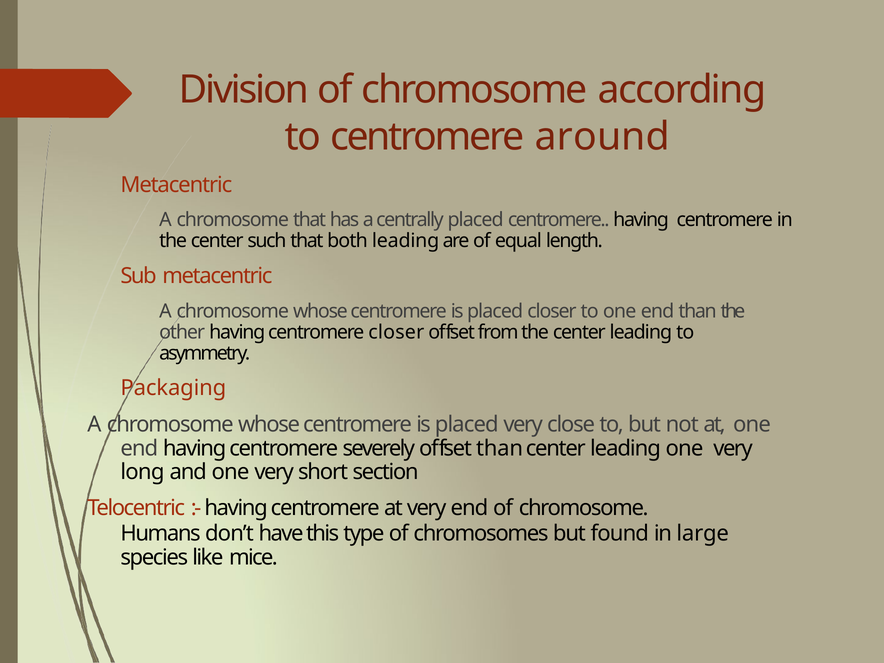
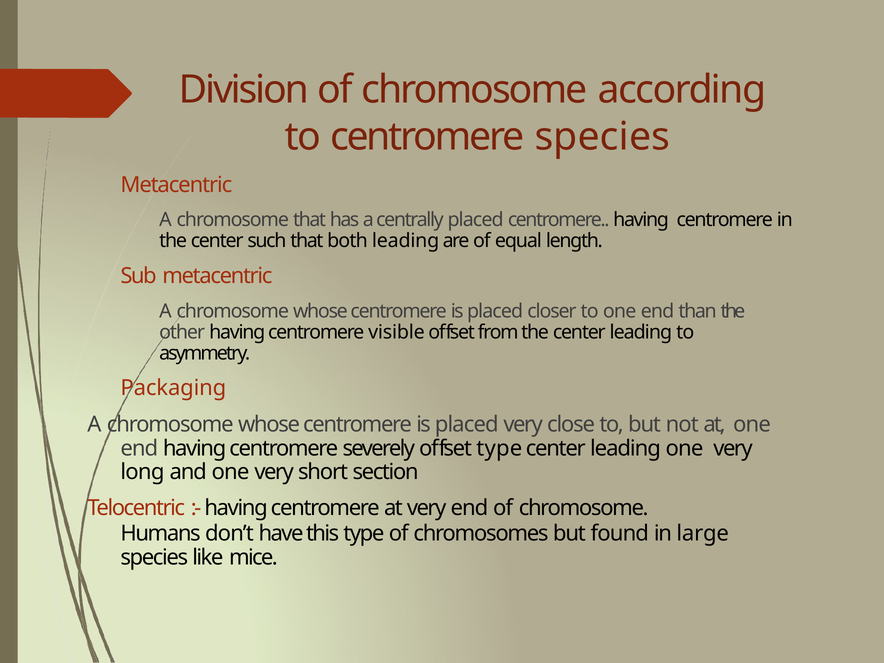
centromere around: around -> species (602, 137)
centromere closer: closer -> visible (396, 332)
offset than: than -> type (499, 448)
